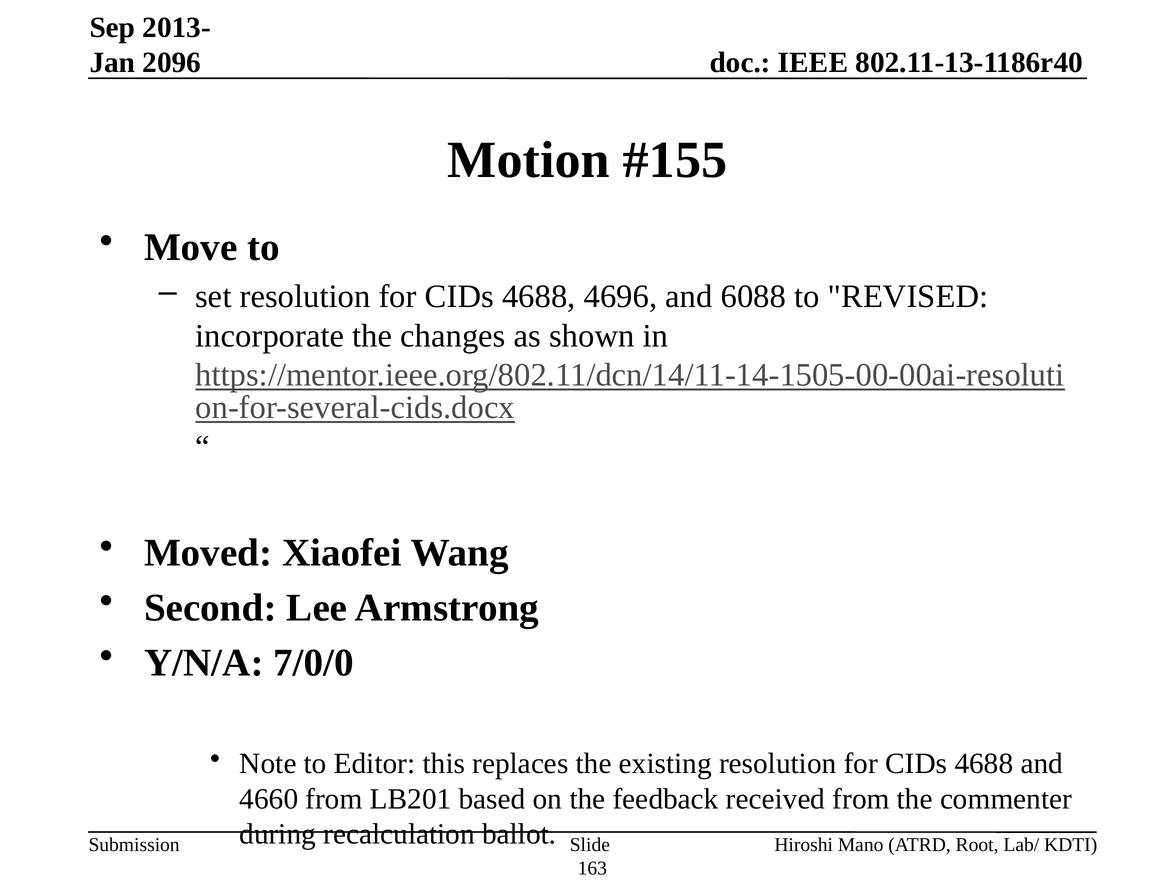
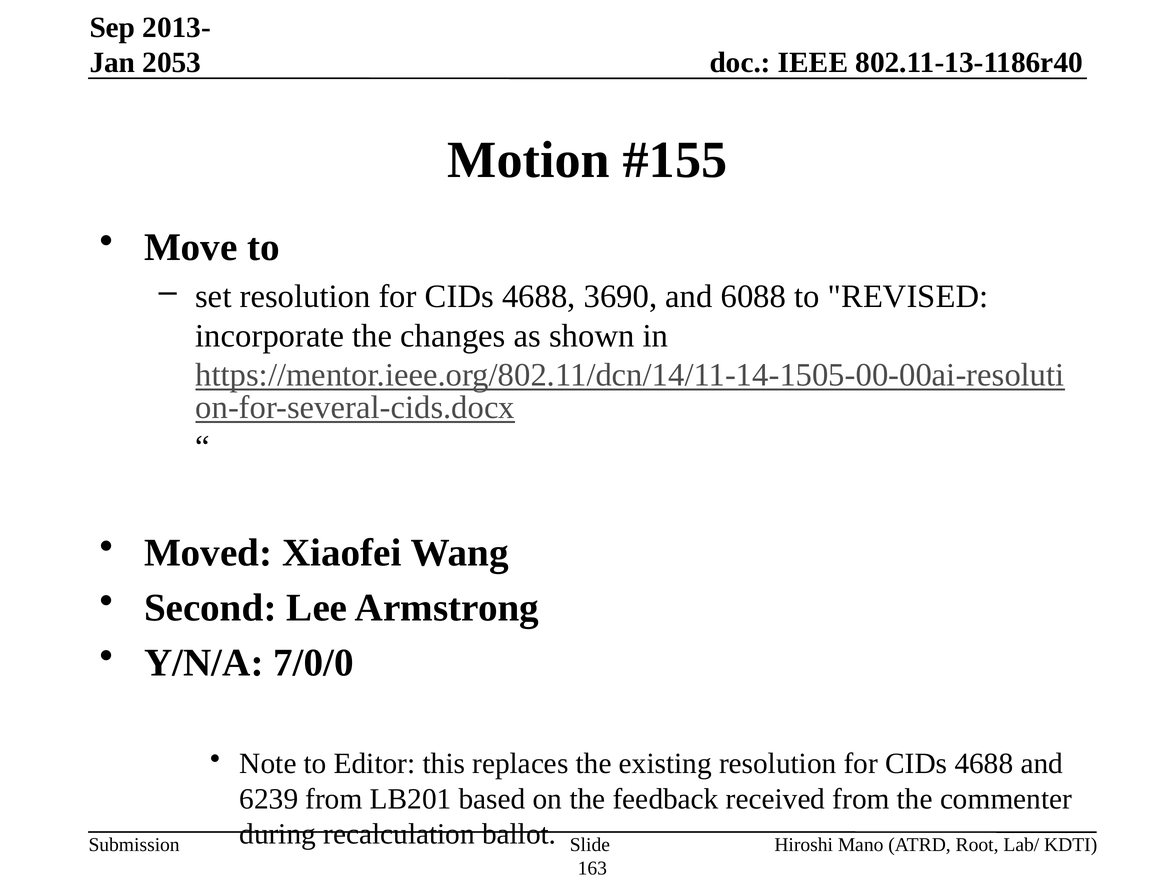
2096: 2096 -> 2053 (172, 63)
4696: 4696 -> 3690 (621, 297)
4660: 4660 -> 6239 (269, 799)
